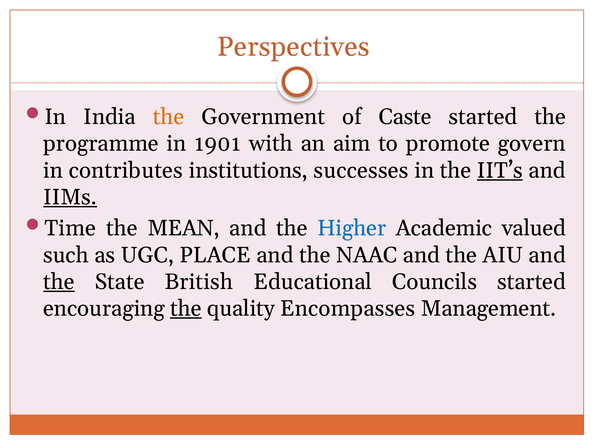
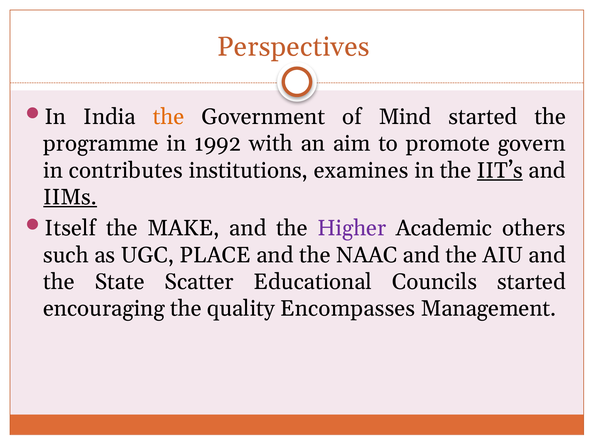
Caste: Caste -> Mind (405, 117)
1901: 1901 -> 1992 (218, 144)
successes: successes -> examines (361, 171)
Time: Time -> Itself (70, 229)
MEAN: MEAN -> MAKE (183, 229)
Higher colour: blue -> purple (352, 229)
valued: valued -> others (534, 229)
the underline: present -> none (59, 282)
British: British -> Scatter (199, 282)
the underline: present -> none (186, 309)
